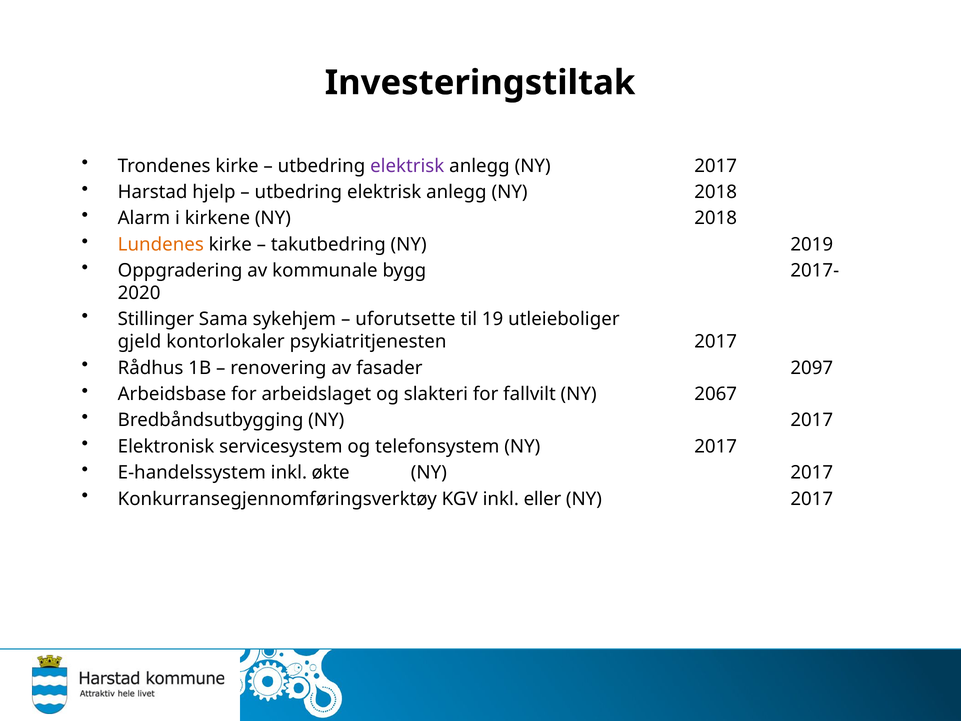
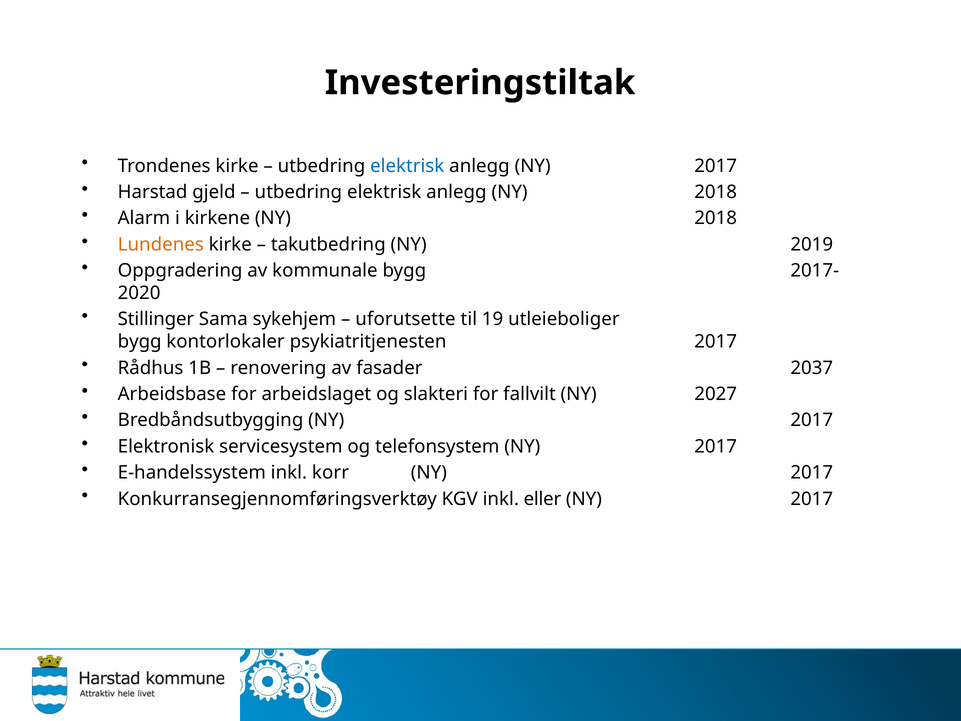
elektrisk colour: purple -> blue (407, 166)
hjelp: hjelp -> gjeld (214, 192)
gjeld: gjeld -> bygg (140, 342)
2097: 2097 -> 2037 (812, 368)
2067: 2067 -> 2027 (716, 394)
økte: økte -> korr (330, 472)
